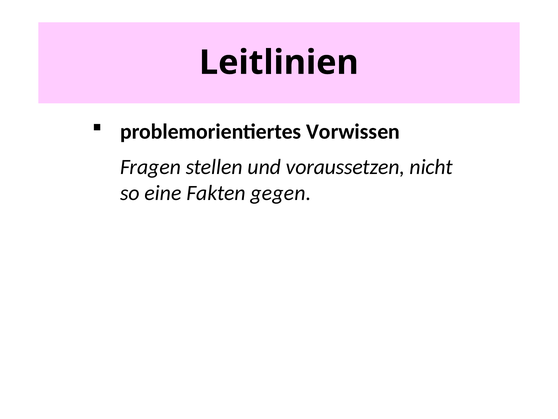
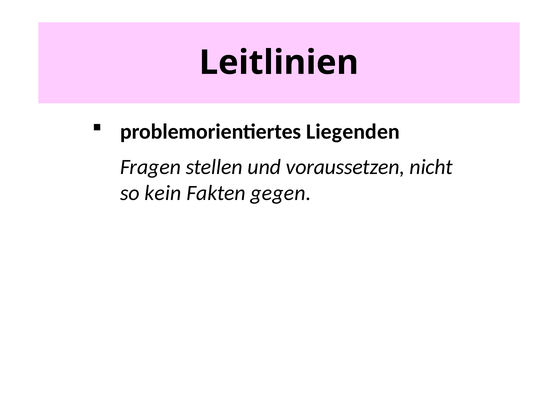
Vorwissen: Vorwissen -> Liegenden (353, 131)
eine: eine -> kein (163, 193)
